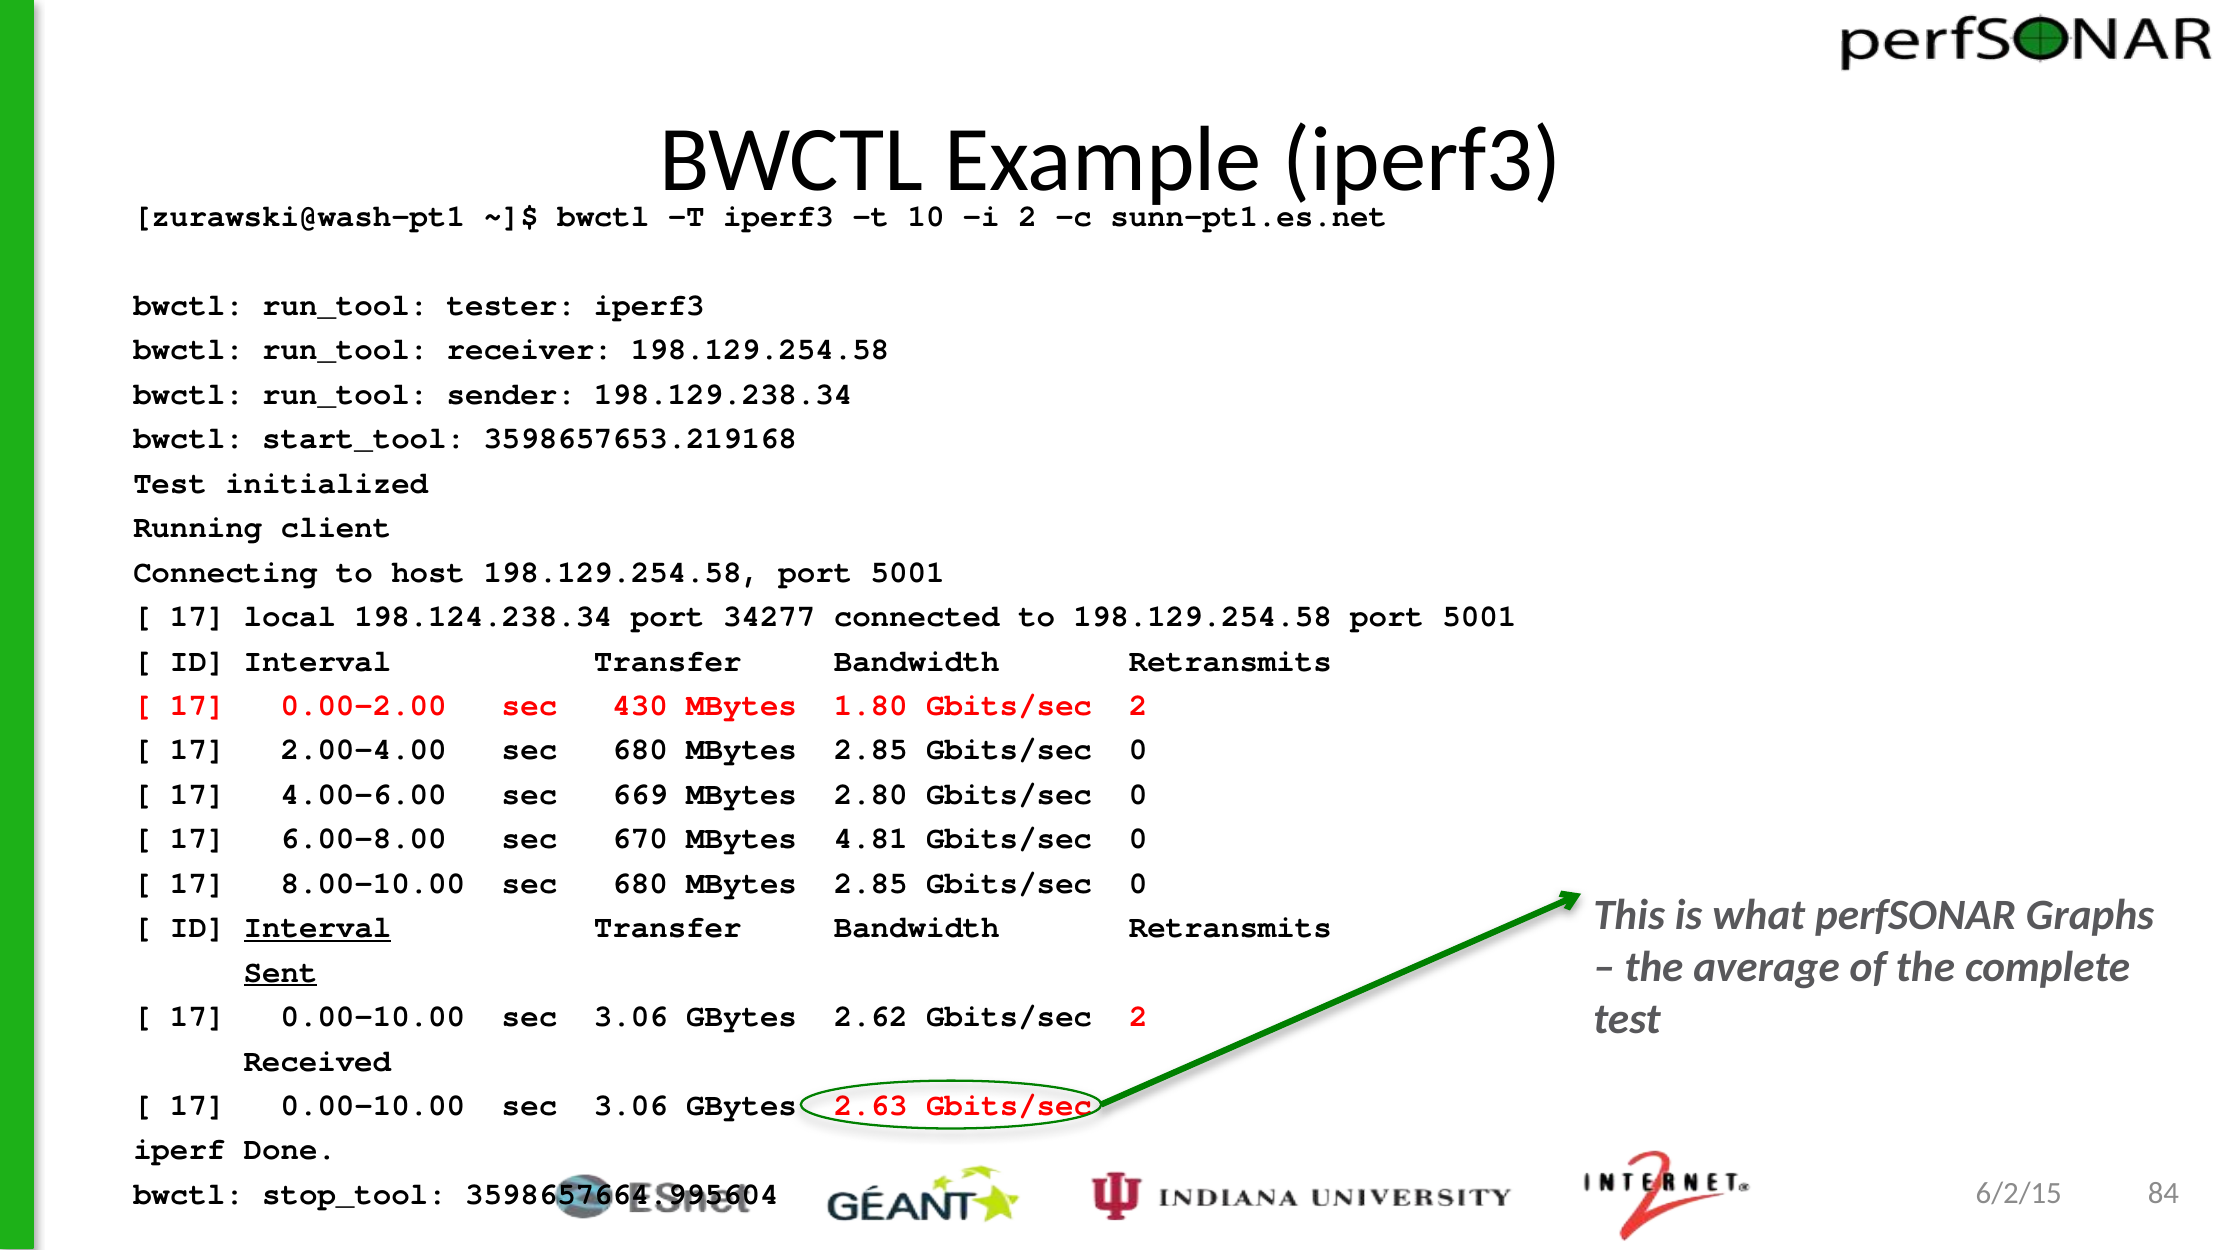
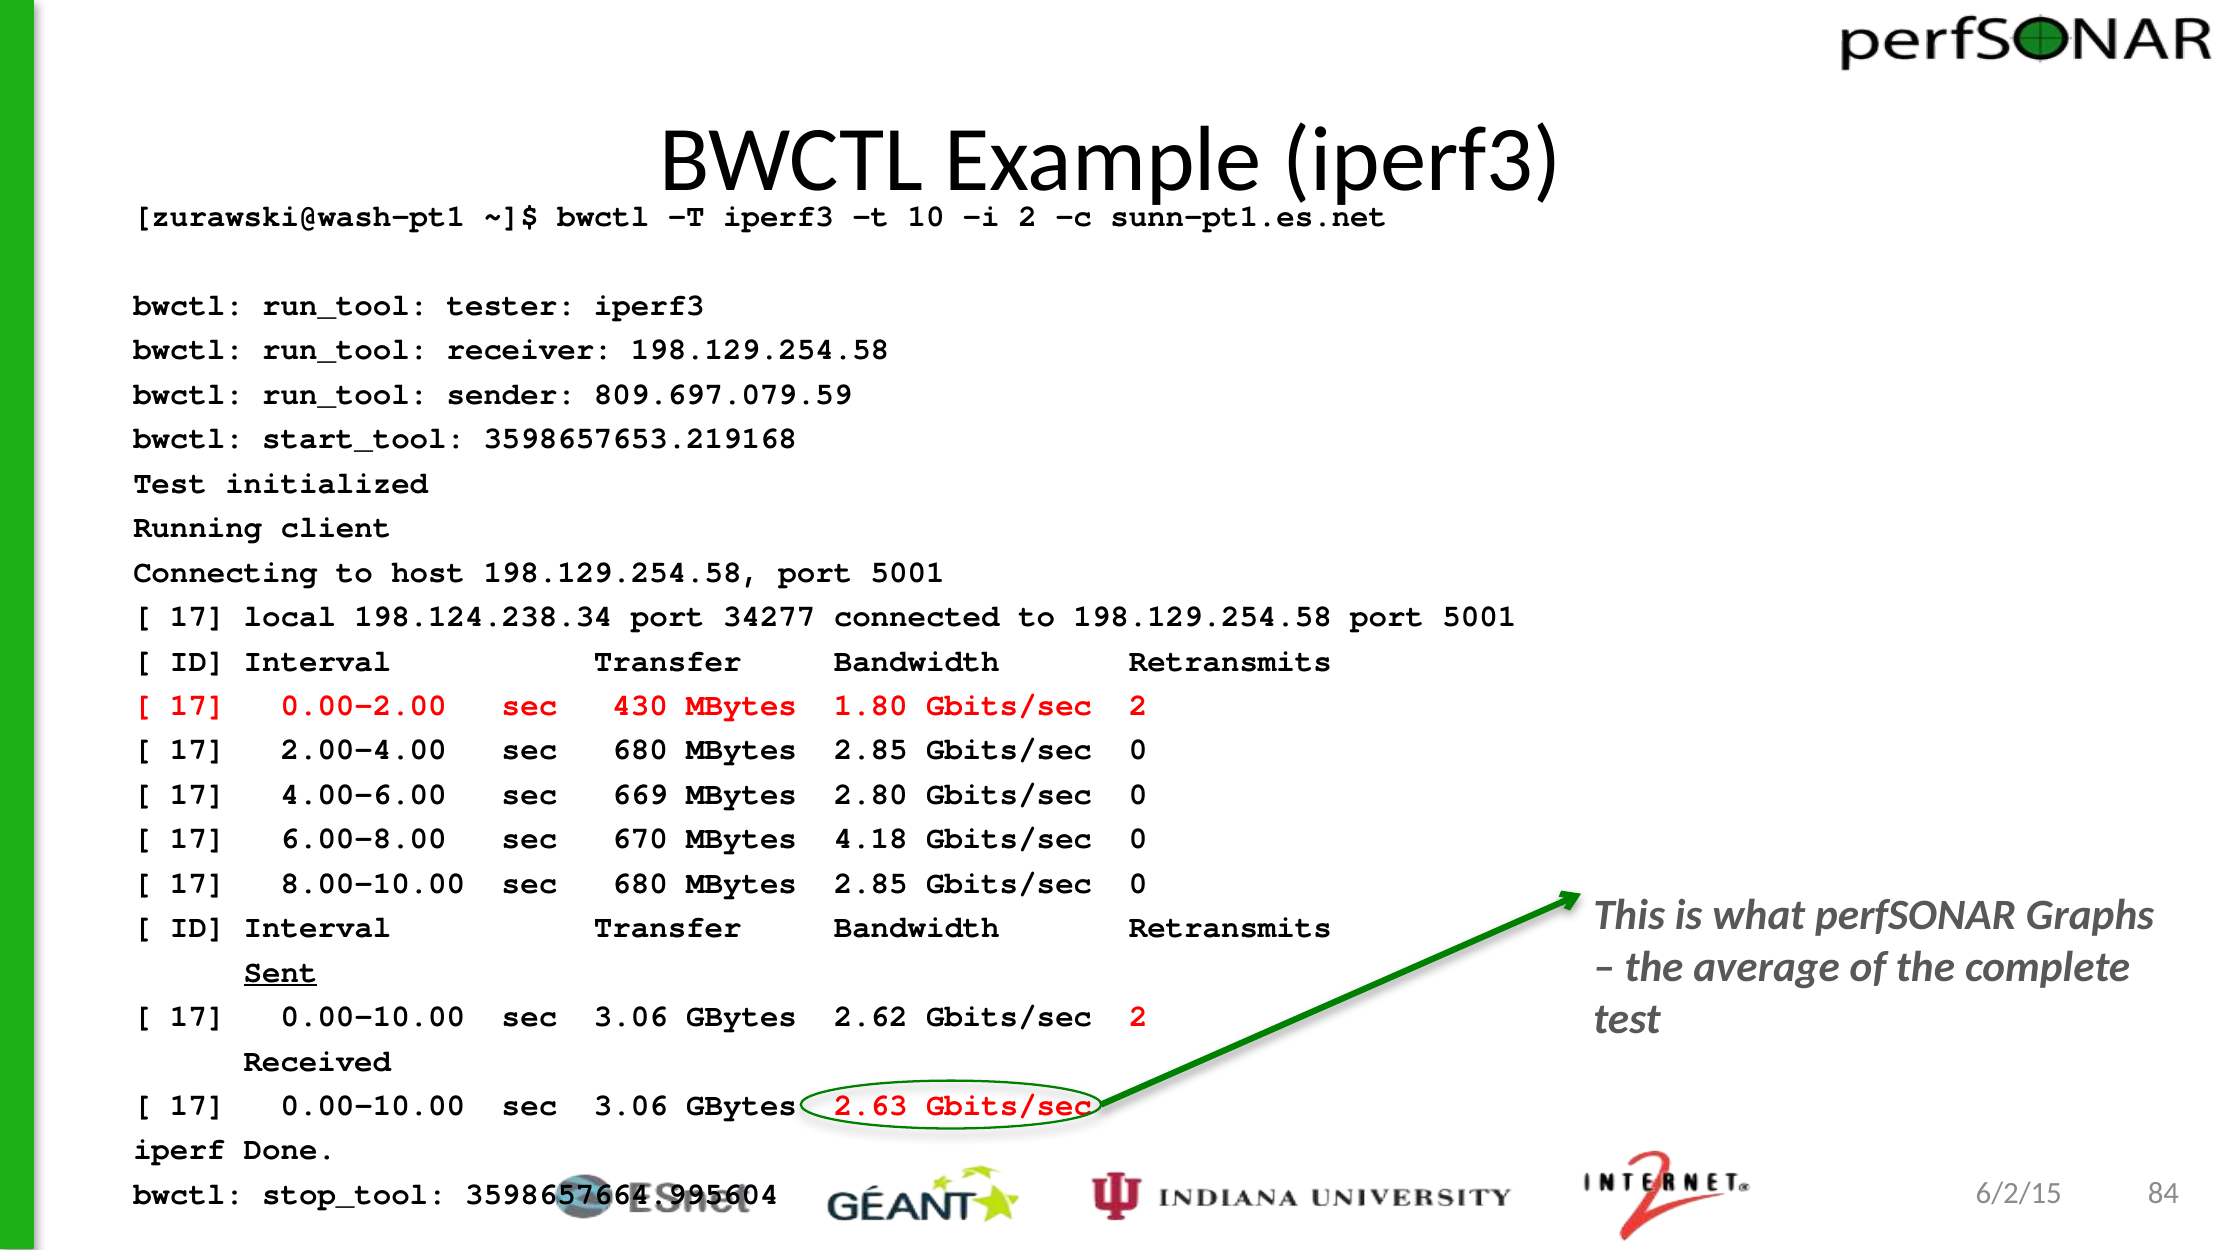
198.129.238.34: 198.129.238.34 -> 809.697.079.59 (723, 394)
4.81: 4.81 -> 4.18 (871, 839)
Interval underline: present -> none (318, 927)
